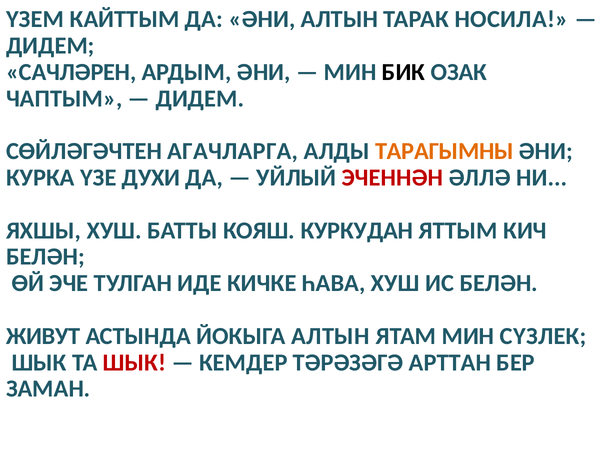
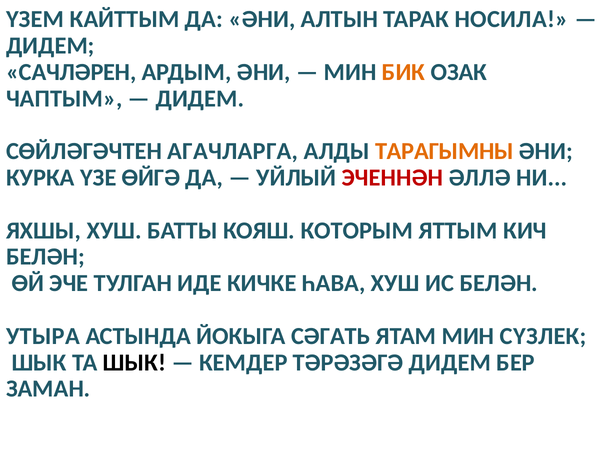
БИК colour: black -> orange (404, 72)
ДУХИ: ДУХИ -> ӨЙГӘ (151, 178)
КУРКУДАН: КУРКУДАН -> КОТОРЫМ (357, 230)
ЖИВУТ: ЖИВУТ -> УТЫРА (43, 336)
ЙОКЫГА АЛТЫН: АЛТЫН -> СӘГАТЬ (331, 336)
ШЫК colour: red -> black (134, 362)
ТӘРӘЗӘГӘ АРТТАН: АРТТАН -> ДИДЕМ (450, 362)
